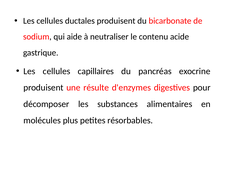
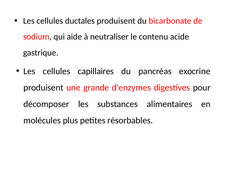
résulte: résulte -> grande (96, 87)
